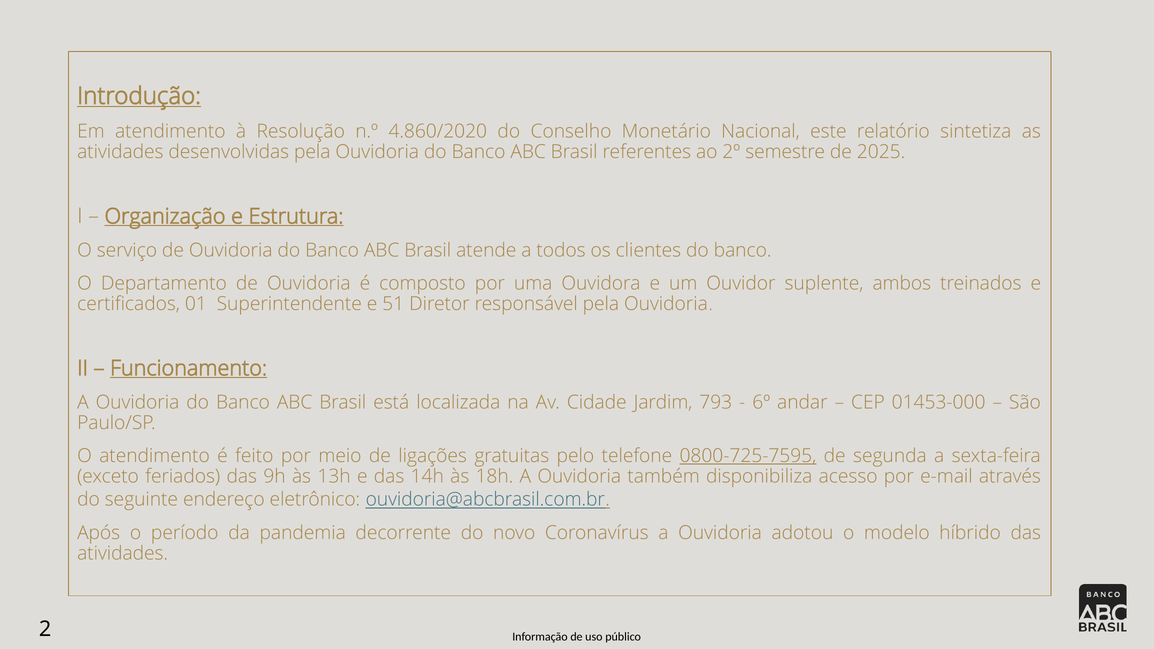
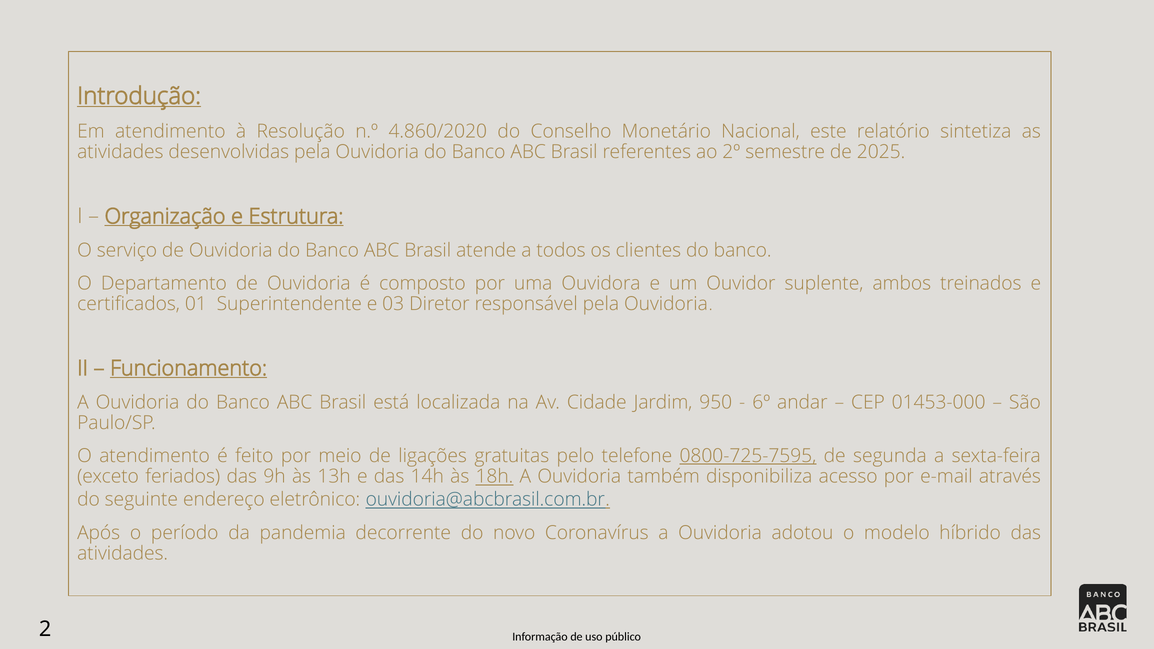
51: 51 -> 03 (393, 304)
793: 793 -> 950 (716, 402)
18h underline: none -> present (494, 477)
